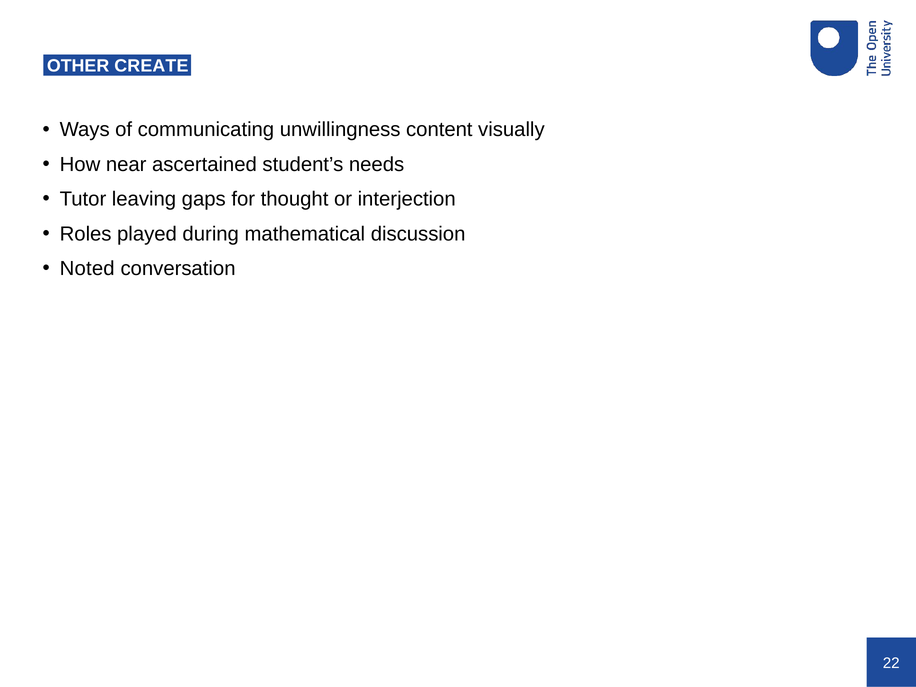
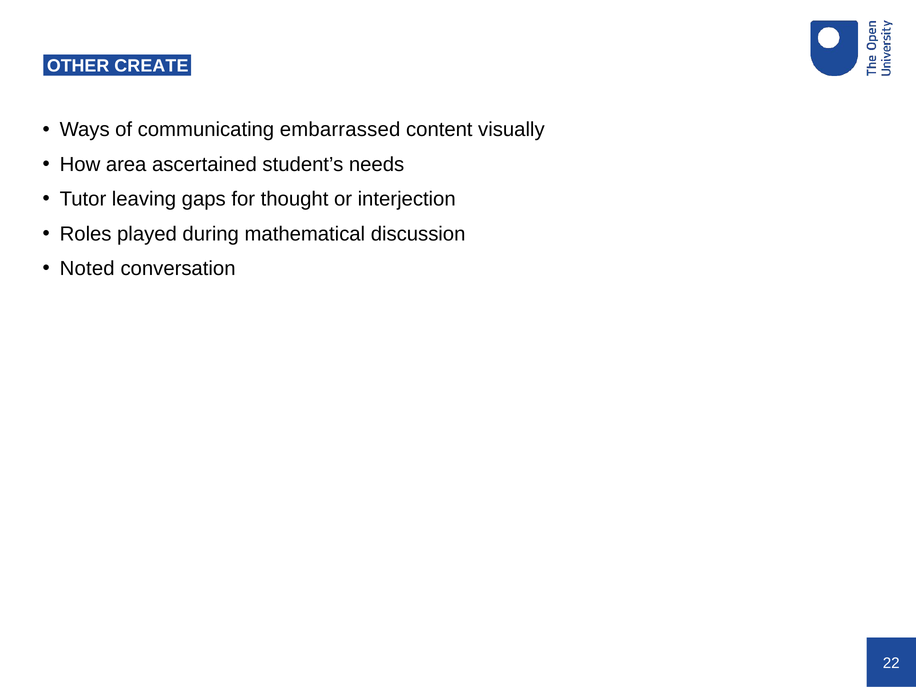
unwillingness: unwillingness -> embarrassed (340, 130)
near: near -> area (126, 164)
